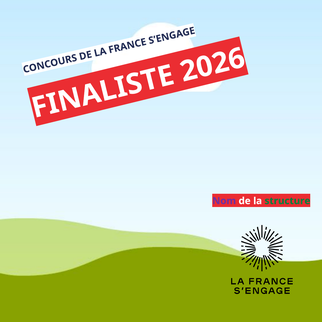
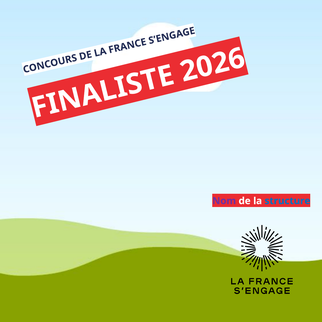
structure colour: green -> blue (287, 201)
